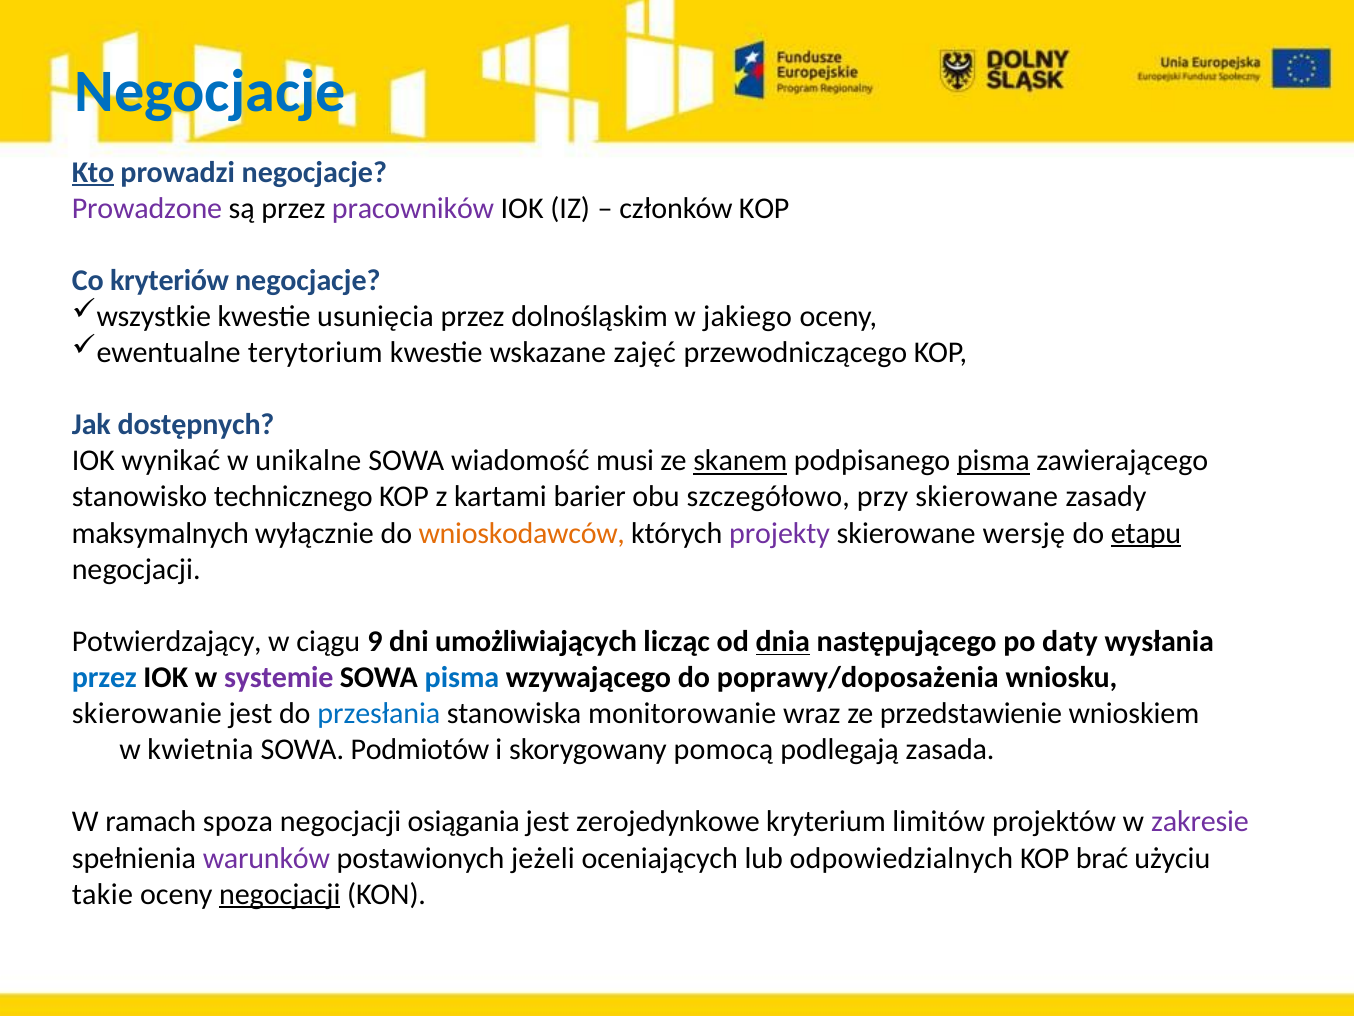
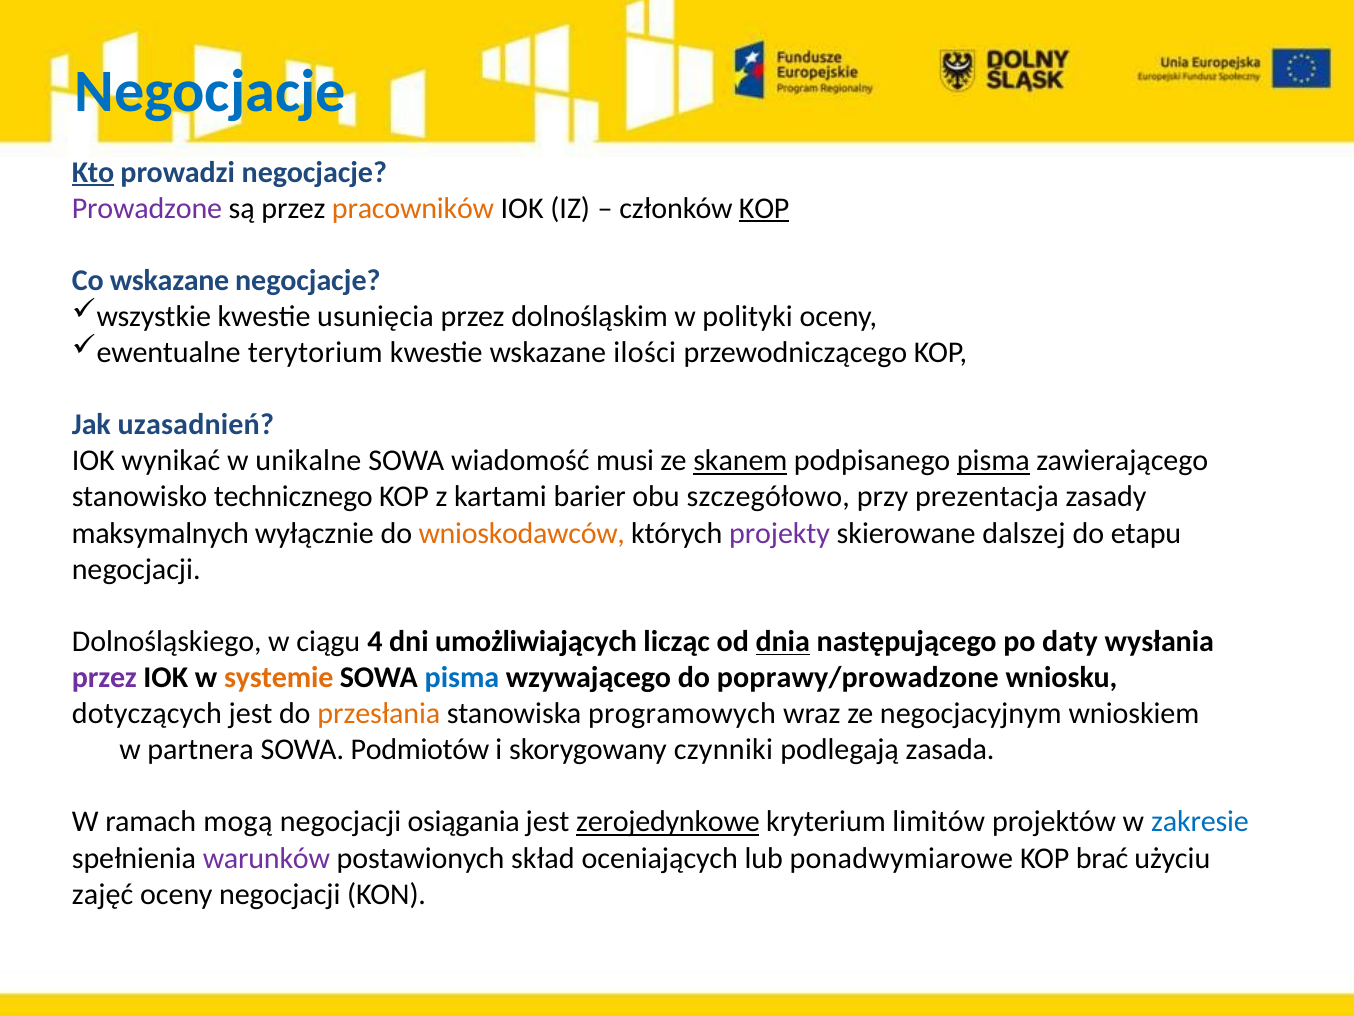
pracowników colour: purple -> orange (413, 208)
KOP underline: none -> present (764, 208)
Co kryteriów: kryteriów -> wskazane (170, 280)
jakiego: jakiego -> polityki (748, 316)
zajęć: zajęć -> ilości (645, 352)
dostępnych: dostępnych -> uzasadnień (196, 425)
przy skierowane: skierowane -> prezentacja (987, 497)
wersję: wersję -> dalszej (1024, 533)
etapu underline: present -> none (1146, 533)
Potwierdzający: Potwierdzający -> Dolnośląskiego (167, 641)
9: 9 -> 4 (375, 641)
przez colour: blue -> purple (104, 677)
systemie colour: purple -> orange (279, 677)
poprawy/doposażenia: poprawy/doposażenia -> poprawy/prowadzone (858, 677)
skierowanie: skierowanie -> dotyczących (147, 713)
przesłania colour: blue -> orange (379, 713)
monitorowanie: monitorowanie -> programowych (682, 713)
przedstawienie: przedstawienie -> negocjacyjnym (971, 713)
kwietnia: kwietnia -> partnera (201, 749)
pomocą: pomocą -> czynniki (723, 749)
spoza: spoza -> mogą (238, 822)
zerojedynkowe underline: none -> present (668, 822)
zakresie colour: purple -> blue (1200, 822)
jeżeli: jeżeli -> skład (543, 858)
odpowiedzialnych: odpowiedzialnych -> ponadwymiarowe (901, 858)
takie: takie -> zajęć (103, 894)
negocjacji underline: present -> none (280, 894)
